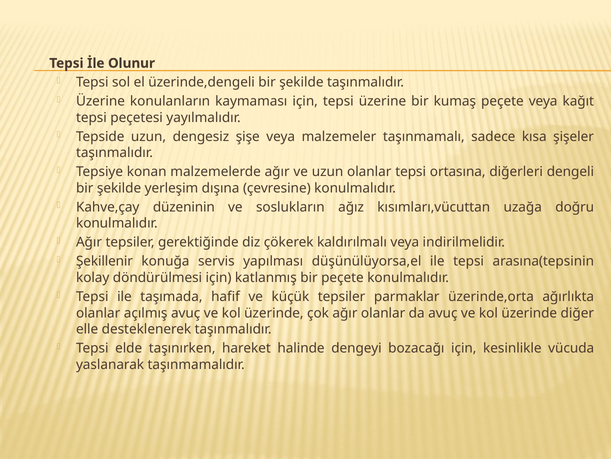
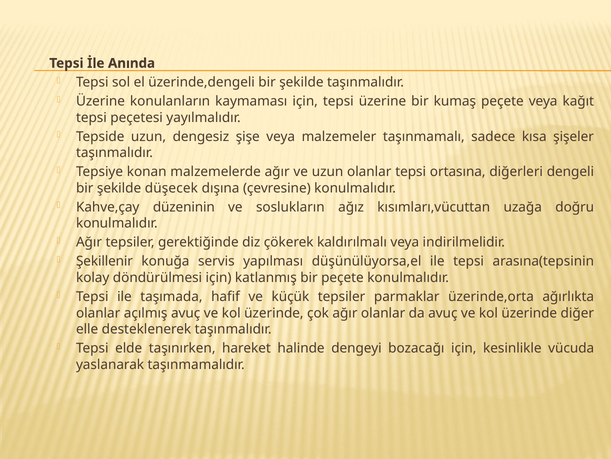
Olunur: Olunur -> Anında (132, 63)
yerleşim: yerleşim -> düşecek (171, 188)
